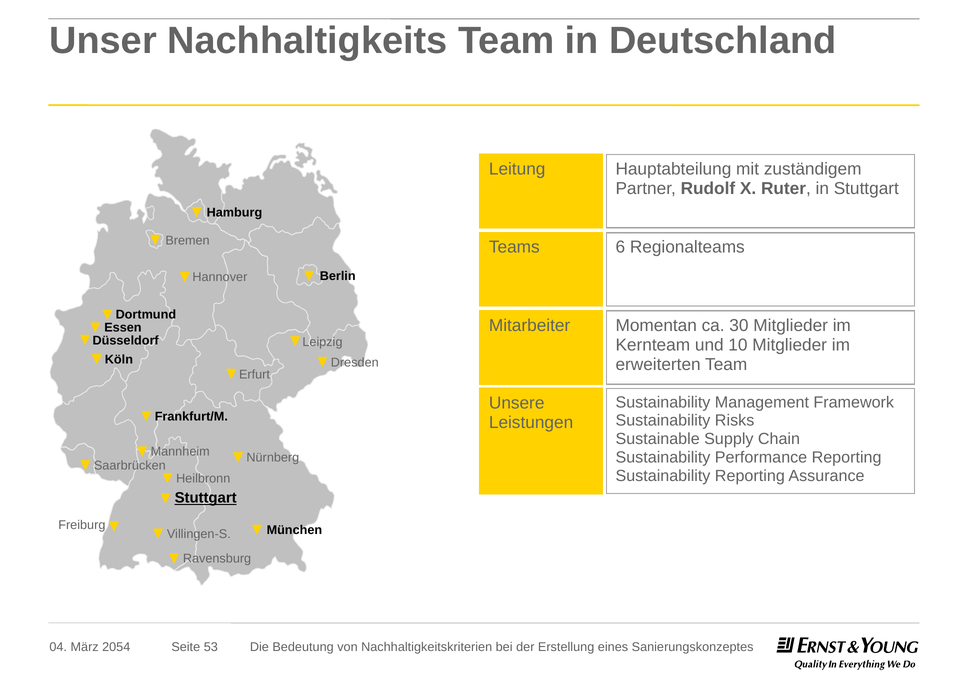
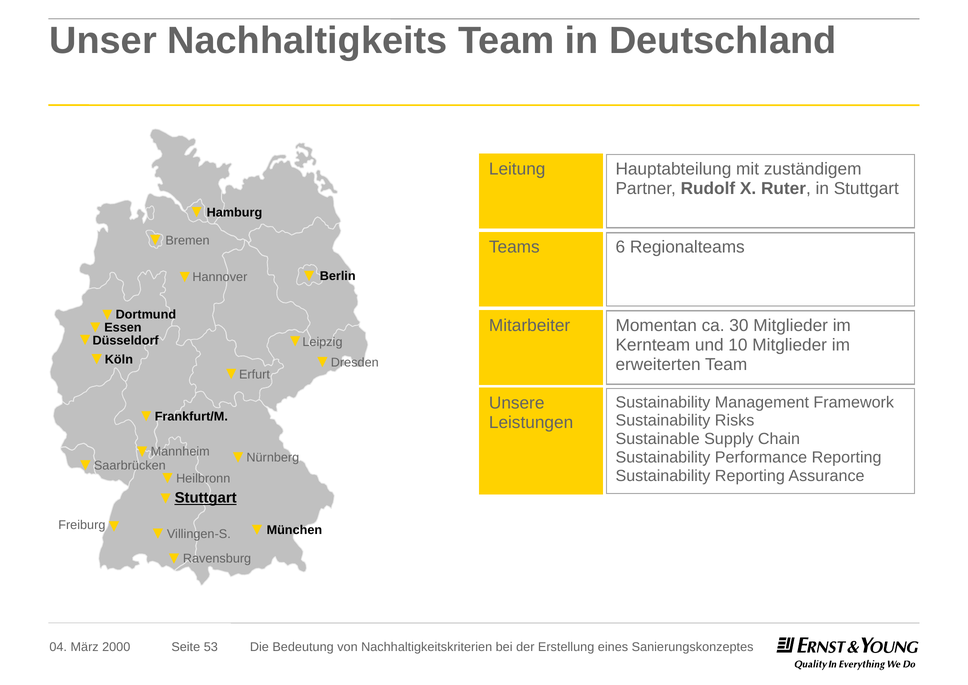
2054: 2054 -> 2000 (116, 646)
